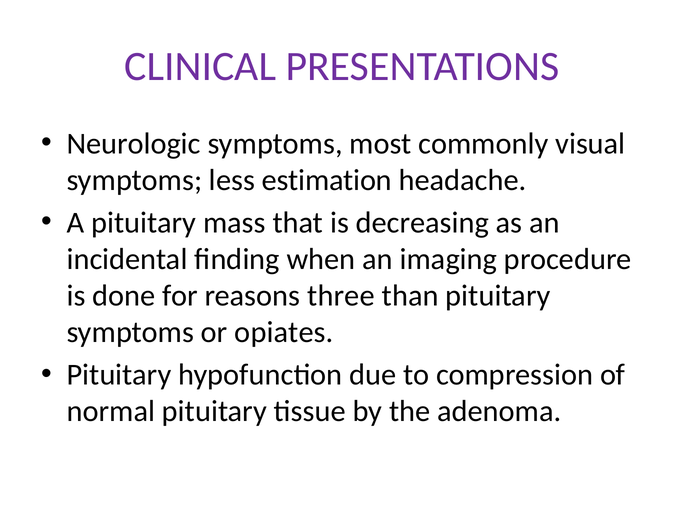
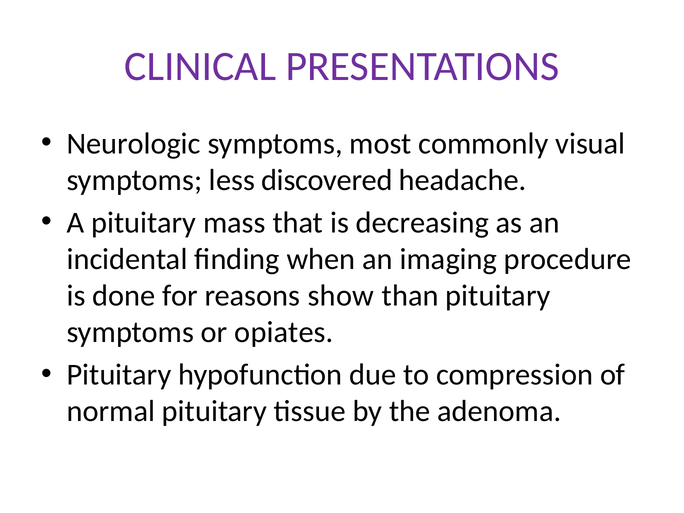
estimation: estimation -> discovered (327, 180)
three: three -> show (341, 296)
